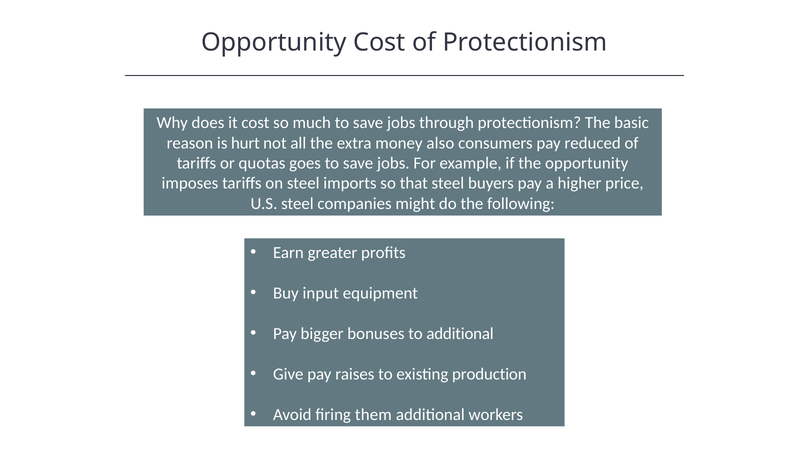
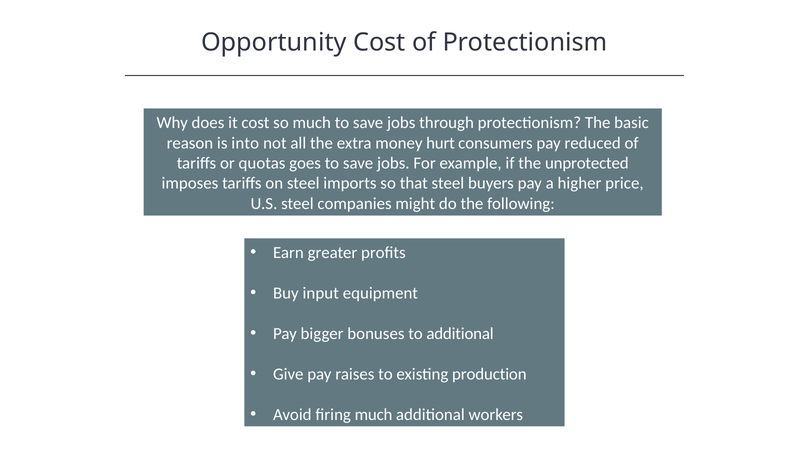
hurt: hurt -> into (245, 143)
also: also -> hurt (441, 143)
the opportunity: opportunity -> unprotected (587, 163)
firing them: them -> much (374, 414)
